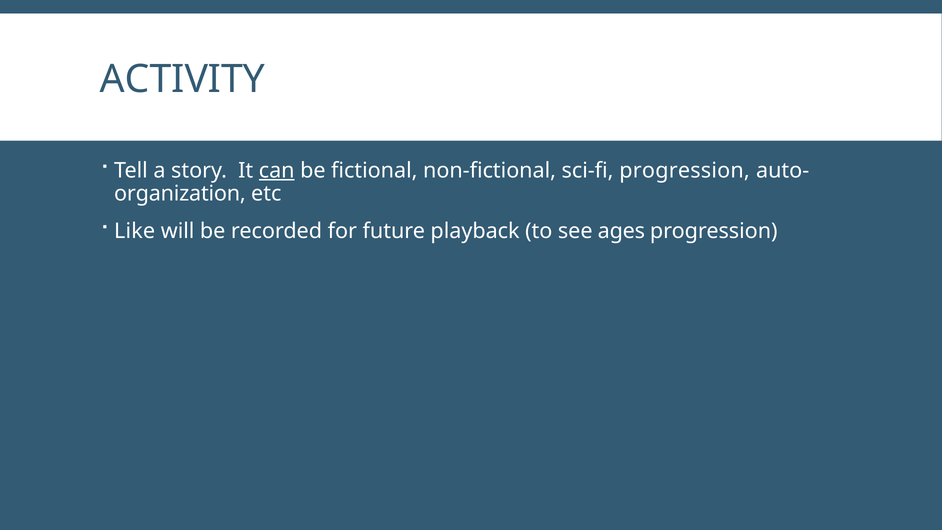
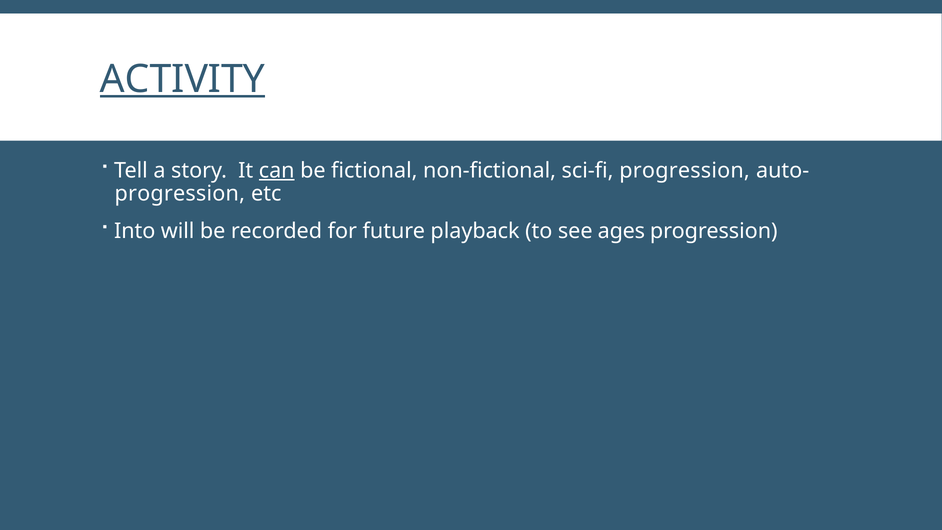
ACTIVITY underline: none -> present (183, 79)
organization: organization -> progression (180, 194)
Like: Like -> Into (135, 231)
